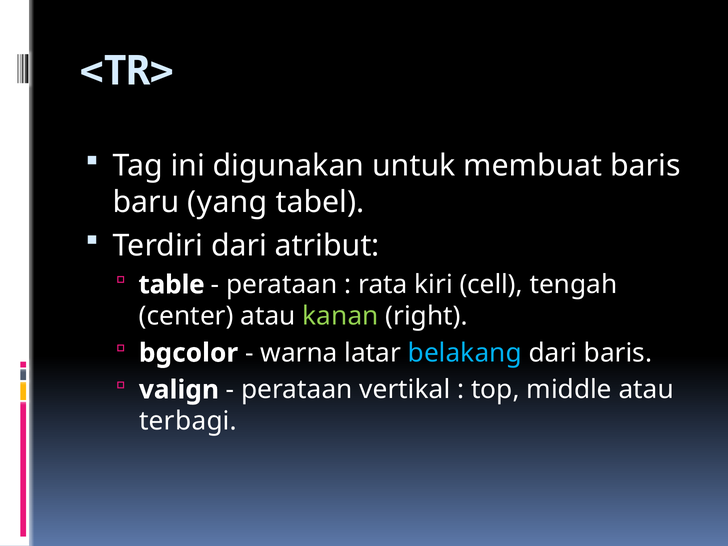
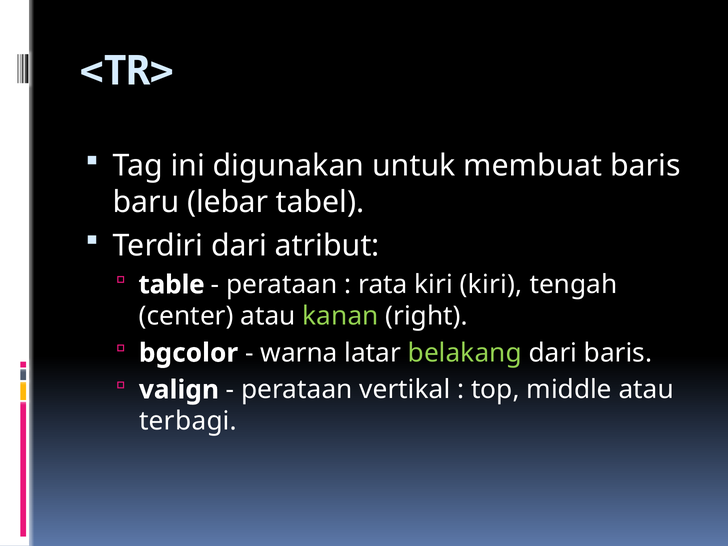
yang: yang -> lebar (228, 202)
kiri cell: cell -> kiri (491, 285)
belakang colour: light blue -> light green (465, 353)
